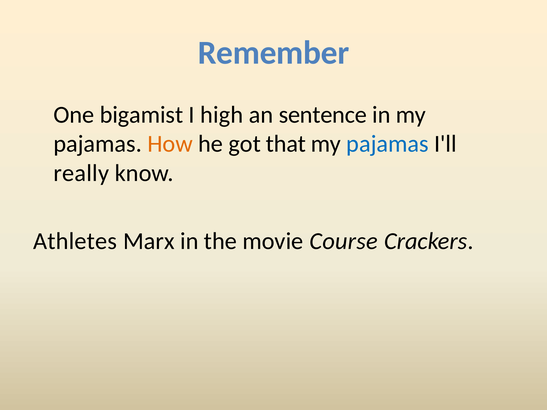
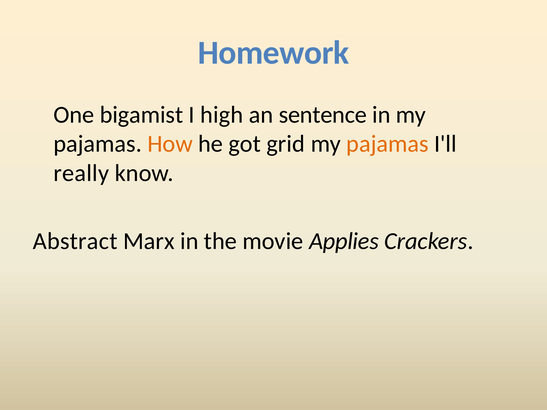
Remember: Remember -> Homework (273, 53)
that: that -> grid (286, 144)
pajamas colour: blue -> orange (387, 144)
Athletes: Athletes -> Abstract (75, 241)
Course: Course -> Applies (344, 241)
